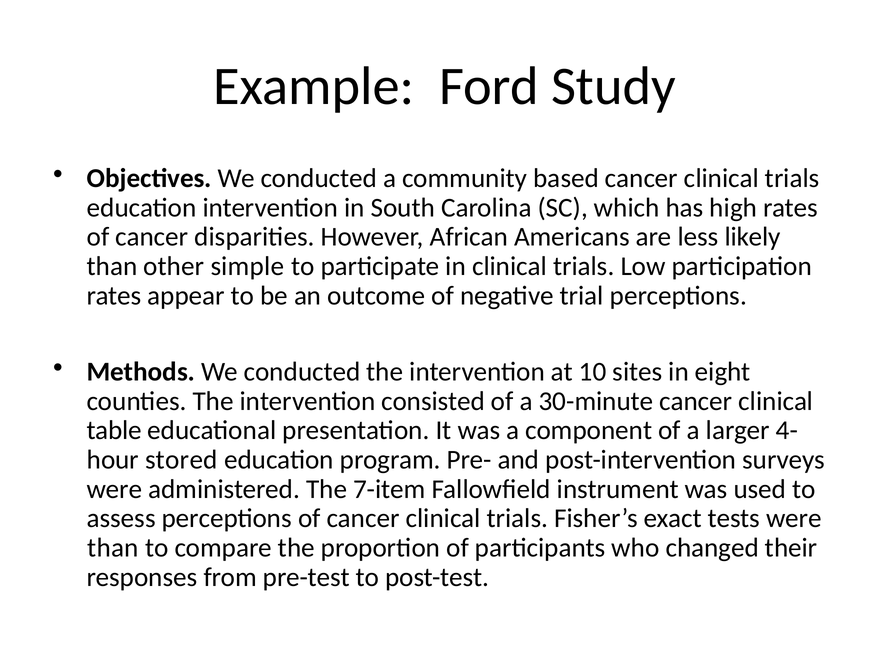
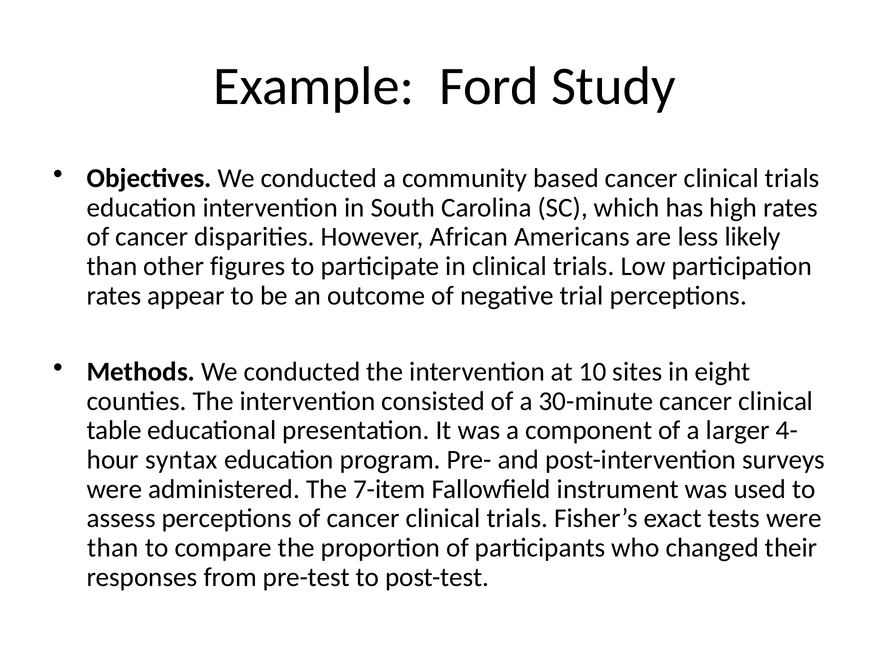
simple: simple -> figures (248, 267)
stored: stored -> syntax (181, 460)
